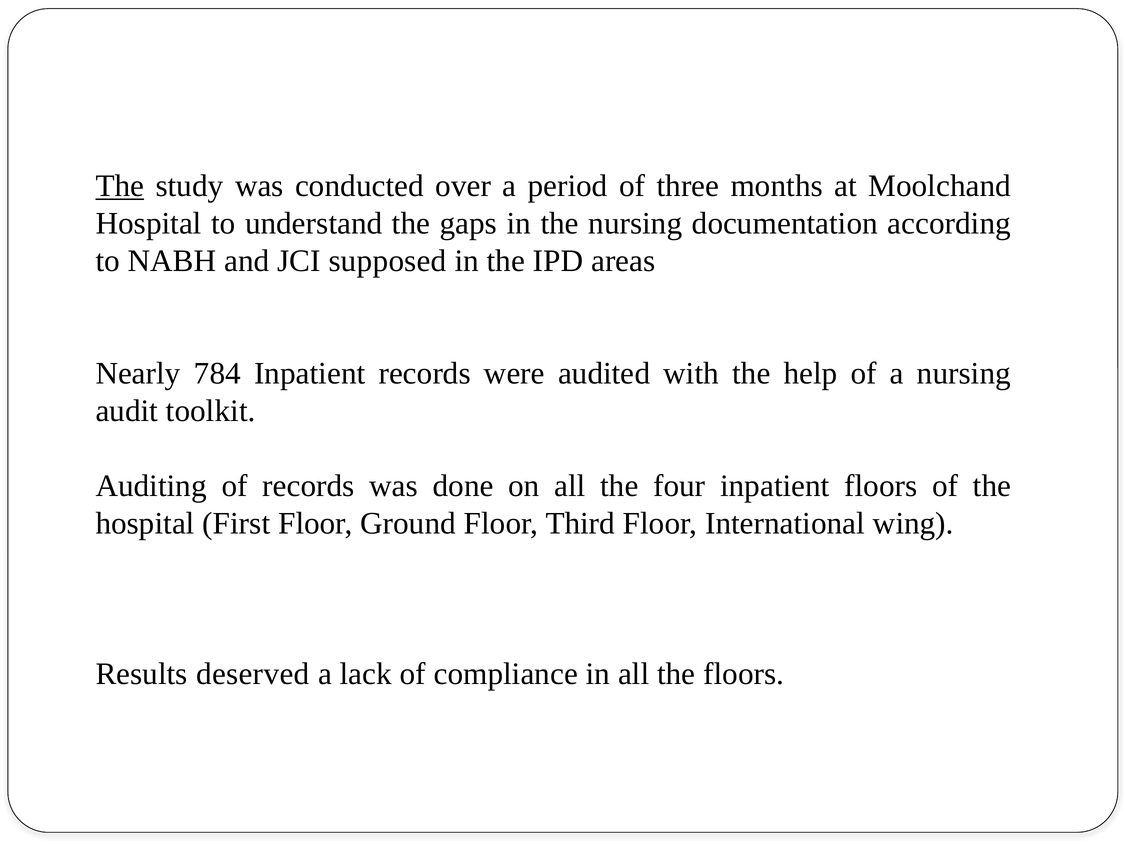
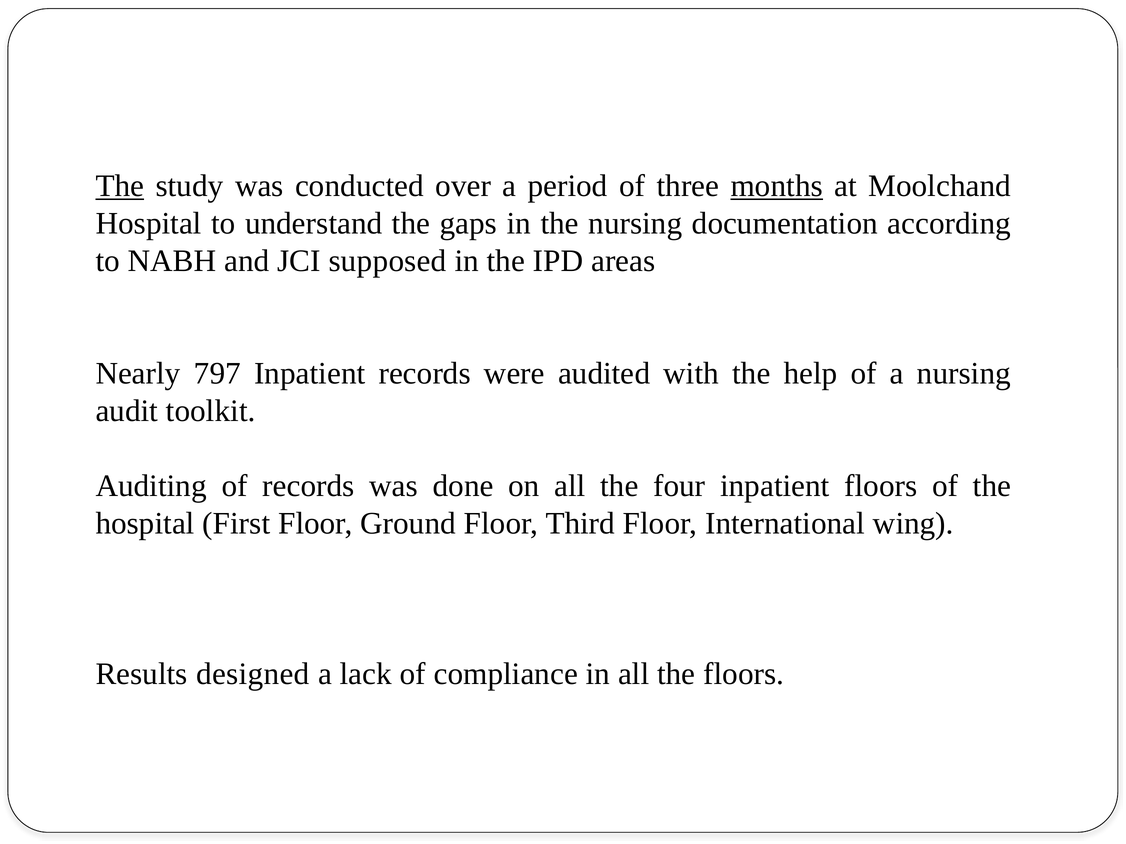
months underline: none -> present (777, 186)
784: 784 -> 797 (217, 374)
deserved: deserved -> designed (253, 674)
